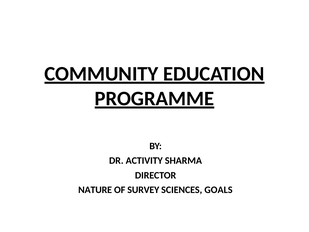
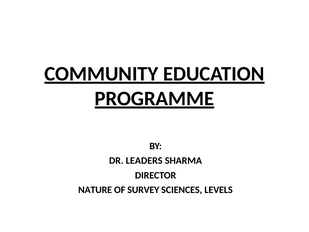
ACTIVITY: ACTIVITY -> LEADERS (144, 161)
GOALS: GOALS -> LEVELS (219, 190)
